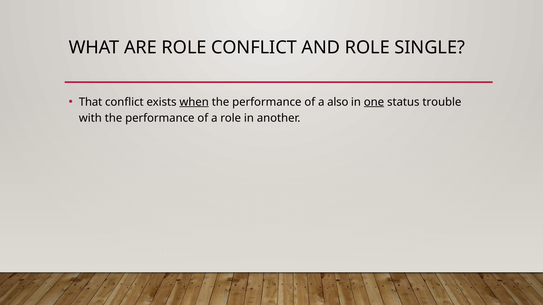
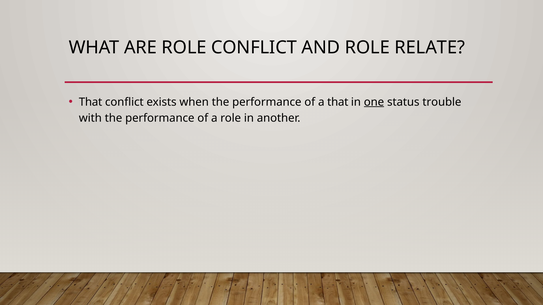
SINGLE: SINGLE -> RELATE (430, 48)
when underline: present -> none (194, 102)
a also: also -> that (338, 102)
